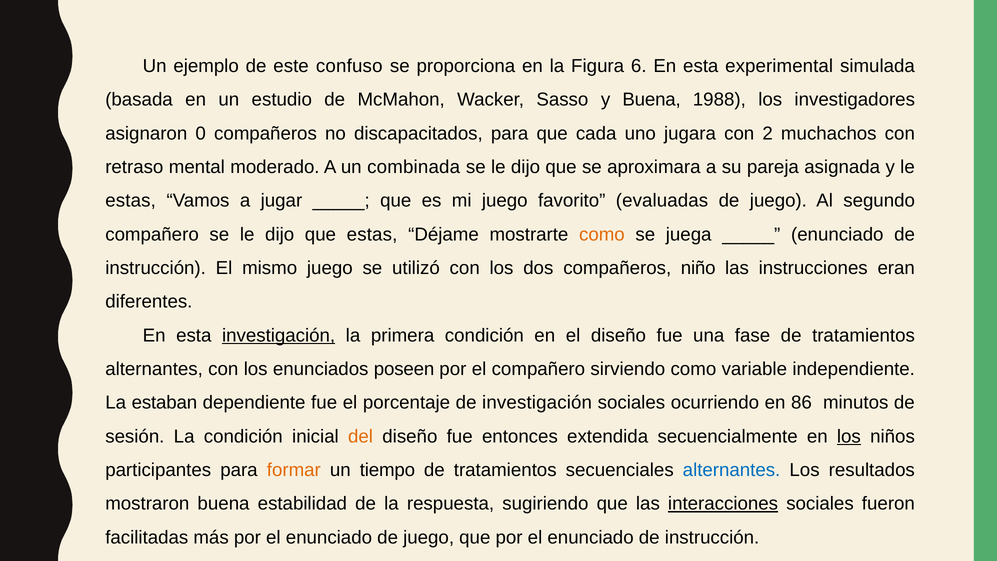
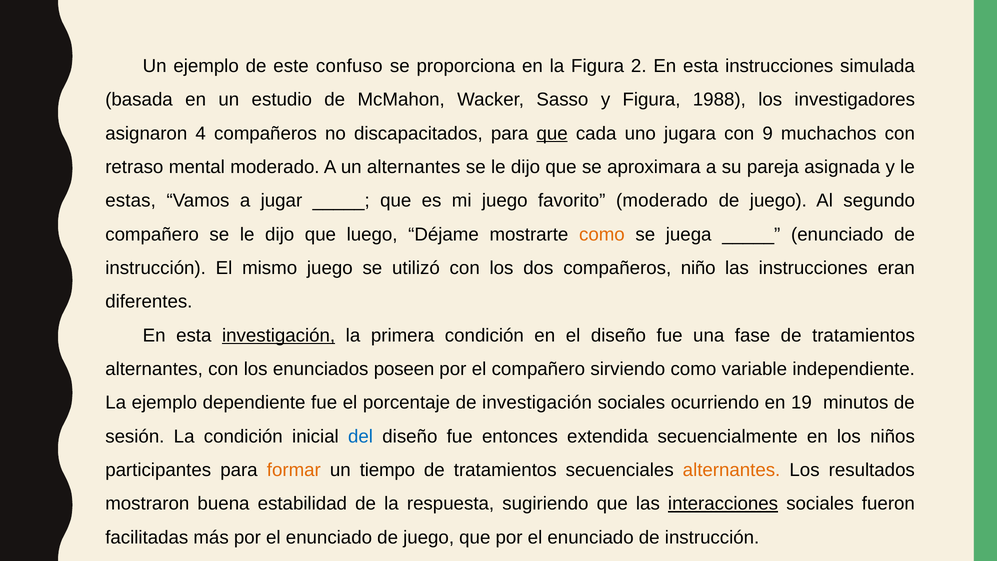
6: 6 -> 2 (639, 66)
esta experimental: experimental -> instrucciones (779, 66)
y Buena: Buena -> Figura (652, 100)
0: 0 -> 4 (201, 133)
que underline: none -> present (552, 133)
2: 2 -> 9 (768, 133)
un combinada: combinada -> alternantes (414, 167)
favorito evaluadas: evaluadas -> moderado (662, 201)
que estas: estas -> luego (372, 234)
La estaban: estaban -> ejemplo (164, 403)
86: 86 -> 19 (801, 403)
del colour: orange -> blue (361, 436)
los underline: present -> none (849, 436)
alternantes colour: blue -> orange (732, 470)
